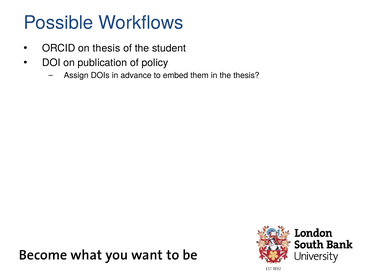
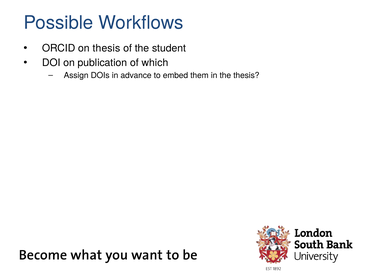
policy: policy -> which (155, 63)
